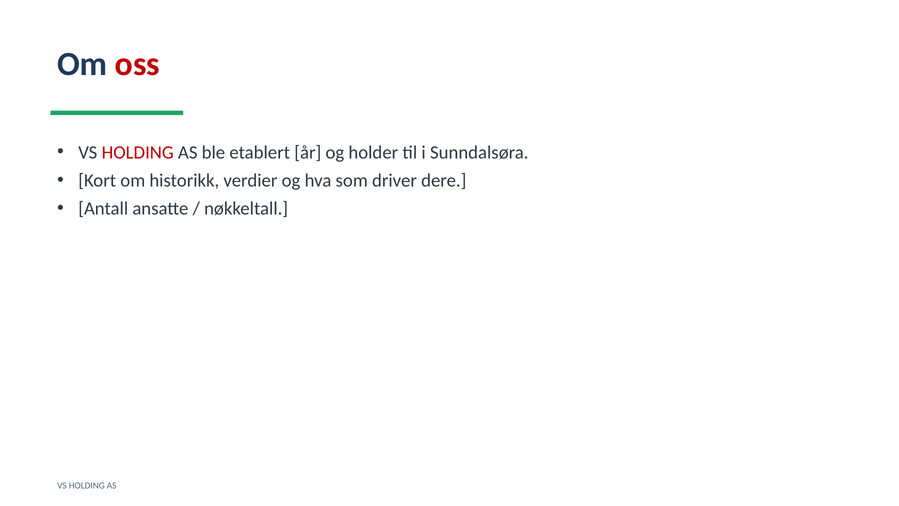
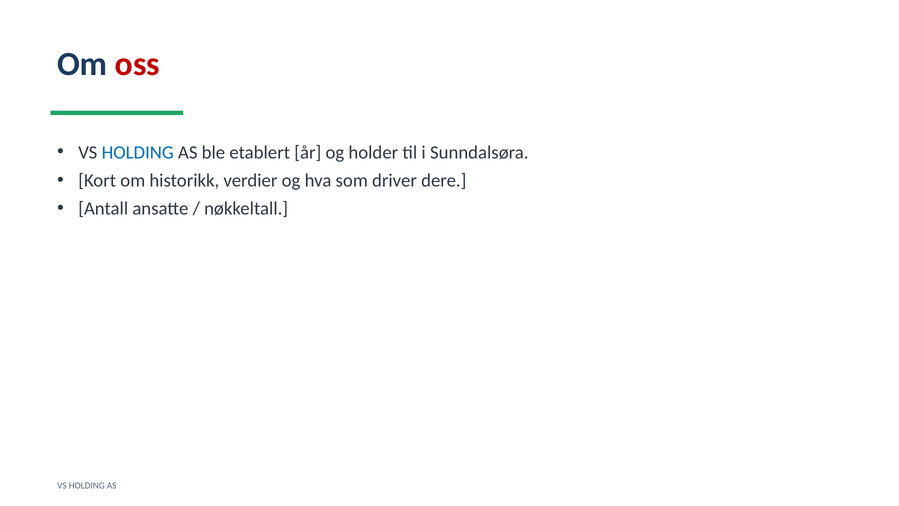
HOLDING colour: red -> blue (138, 152)
